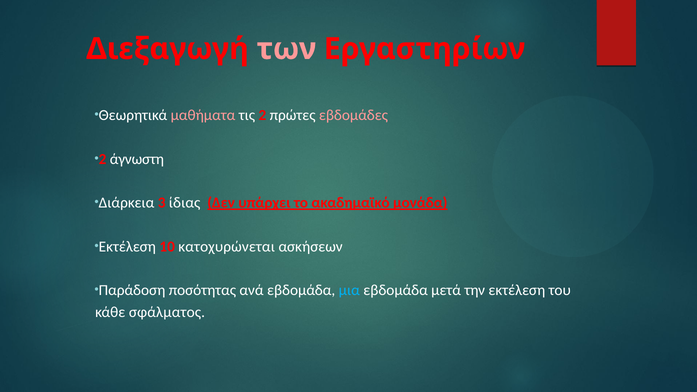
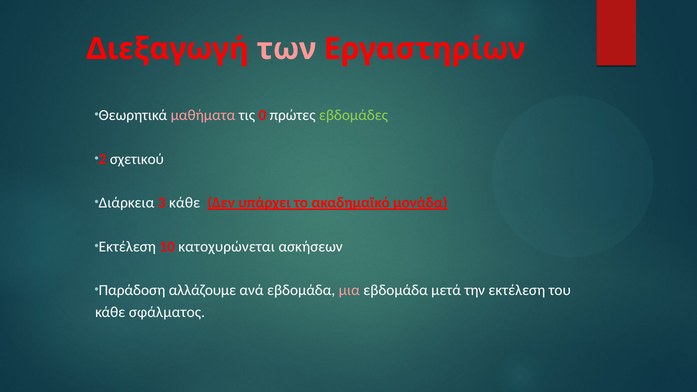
2: 2 -> 0 (262, 115)
εβδομάδες colour: pink -> light green (353, 115)
άγνωστη: άγνωστη -> σχετικού (137, 159)
3 ίδιας: ίδιας -> κάθε (185, 203)
ποσότητας: ποσότητας -> αλλάζουμε (202, 290)
μια colour: light blue -> pink (349, 290)
